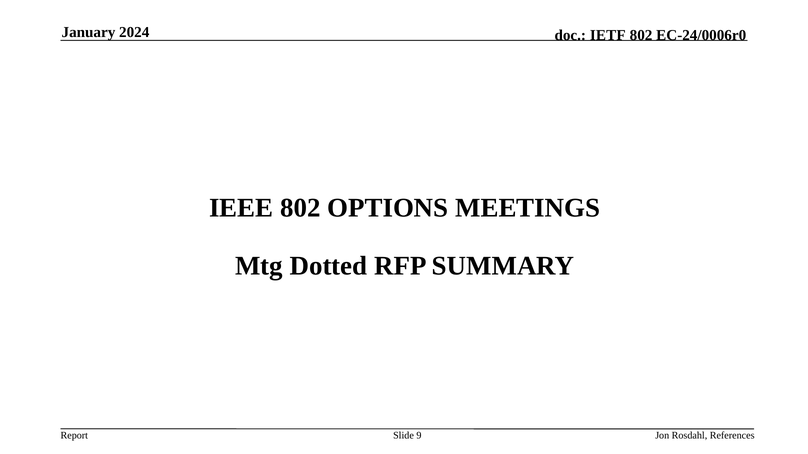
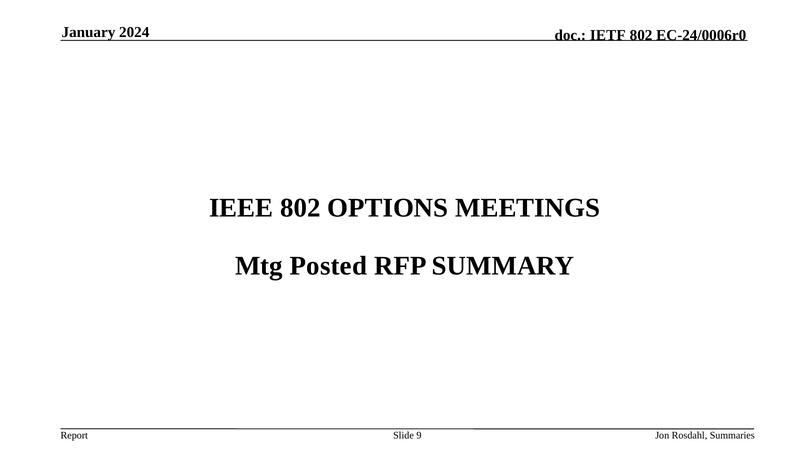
Dotted: Dotted -> Posted (328, 266)
References: References -> Summaries (732, 436)
